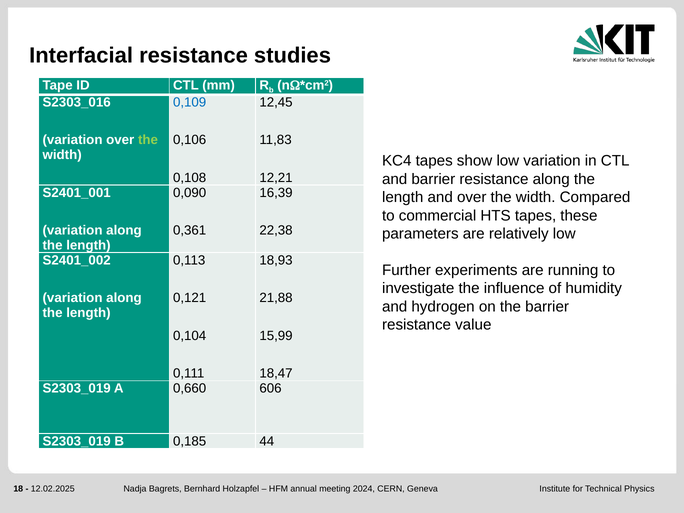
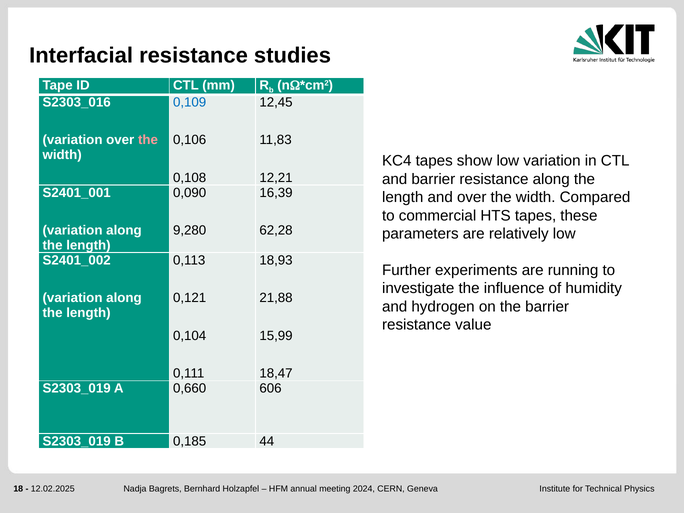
the colour: light green -> pink (148, 140)
0,361: 0,361 -> 9,280 (190, 230)
22,38: 22,38 -> 62,28 (276, 230)
